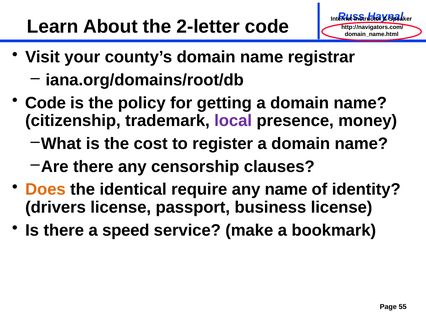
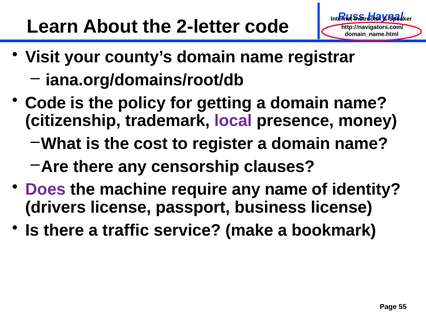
Does colour: orange -> purple (45, 189)
identical: identical -> machine (133, 189)
speed: speed -> traffic (126, 230)
